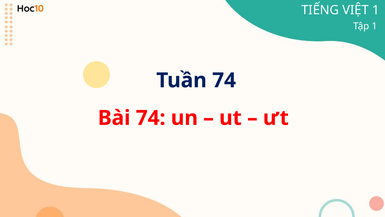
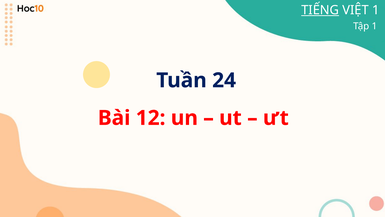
TIẾNG underline: none -> present (320, 10)
Tuần 74: 74 -> 24 (224, 80)
Bài 74: 74 -> 12 (151, 118)
